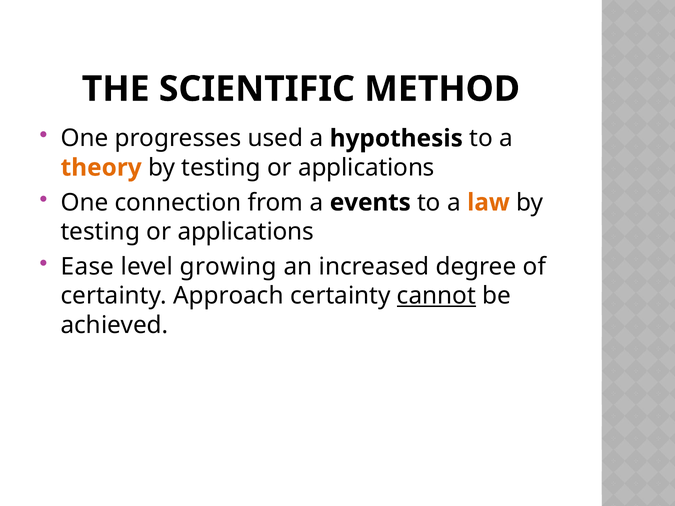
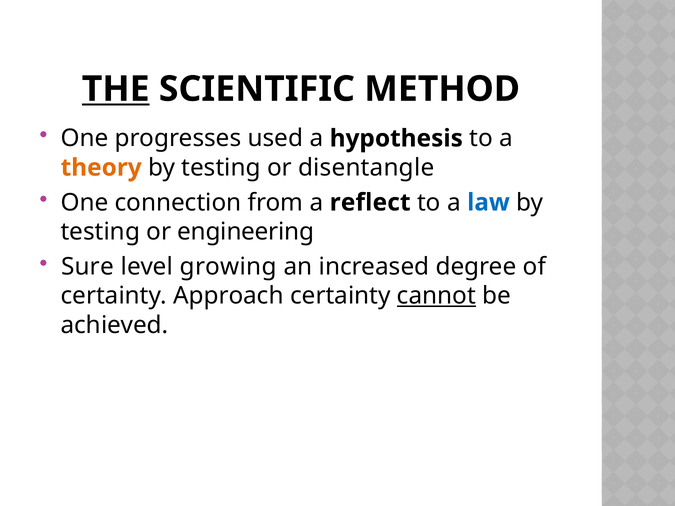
THE underline: none -> present (116, 89)
applications: applications -> disentangle (366, 168)
events: events -> reflect (370, 203)
law colour: orange -> blue (488, 203)
applications: applications -> engineering (246, 232)
Ease: Ease -> Sure (87, 267)
